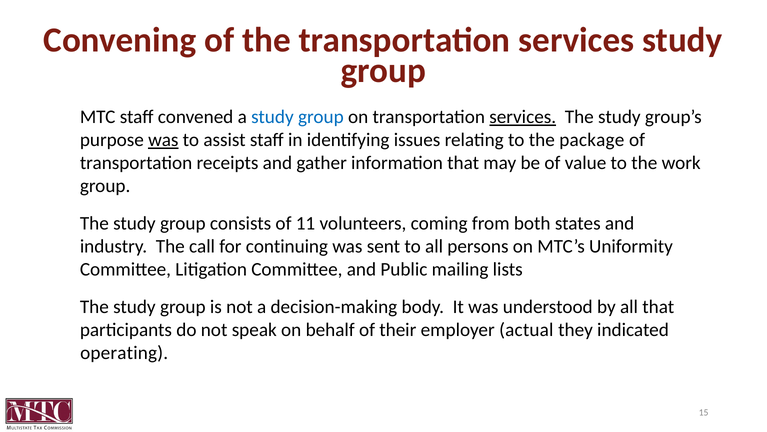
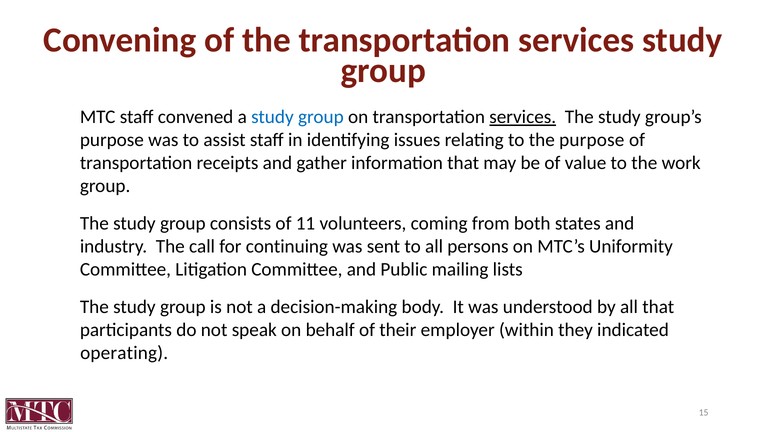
was underline: present -> none (163, 140)
the package: package -> purpose (592, 140)
actual: actual -> within (526, 330)
